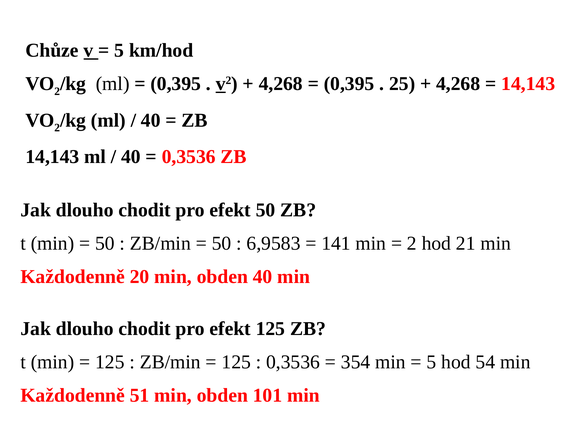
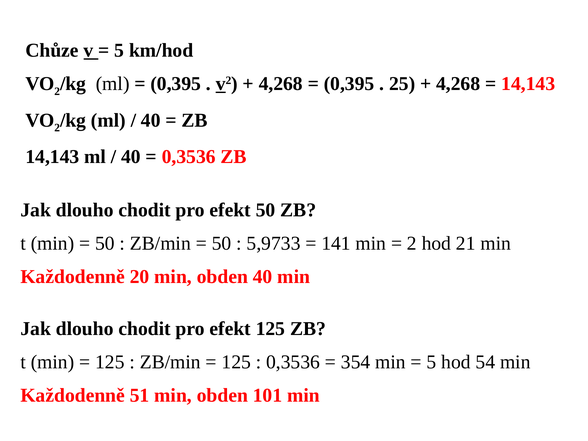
6,9583: 6,9583 -> 5,9733 (274, 243)
